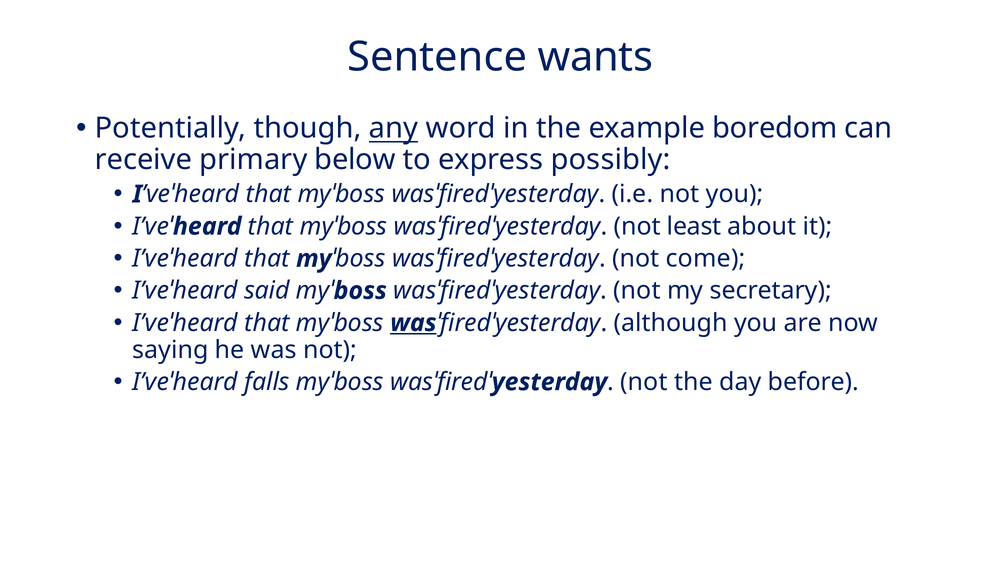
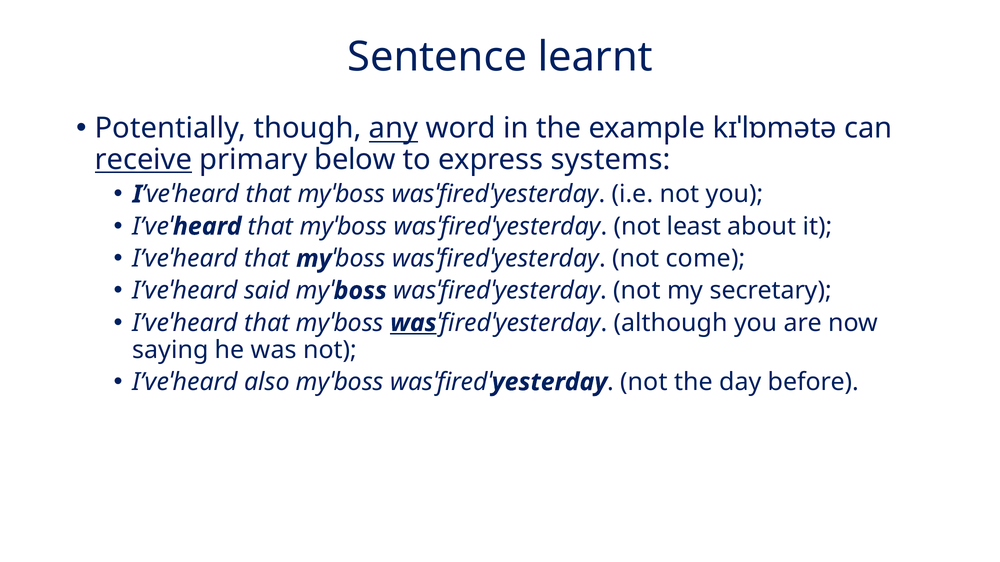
wants: wants -> learnt (595, 57)
boredom: boredom -> kɪˈlɒmətə (775, 128)
receive underline: none -> present (144, 160)
possibly: possibly -> systems (611, 160)
falls: falls -> also (267, 382)
